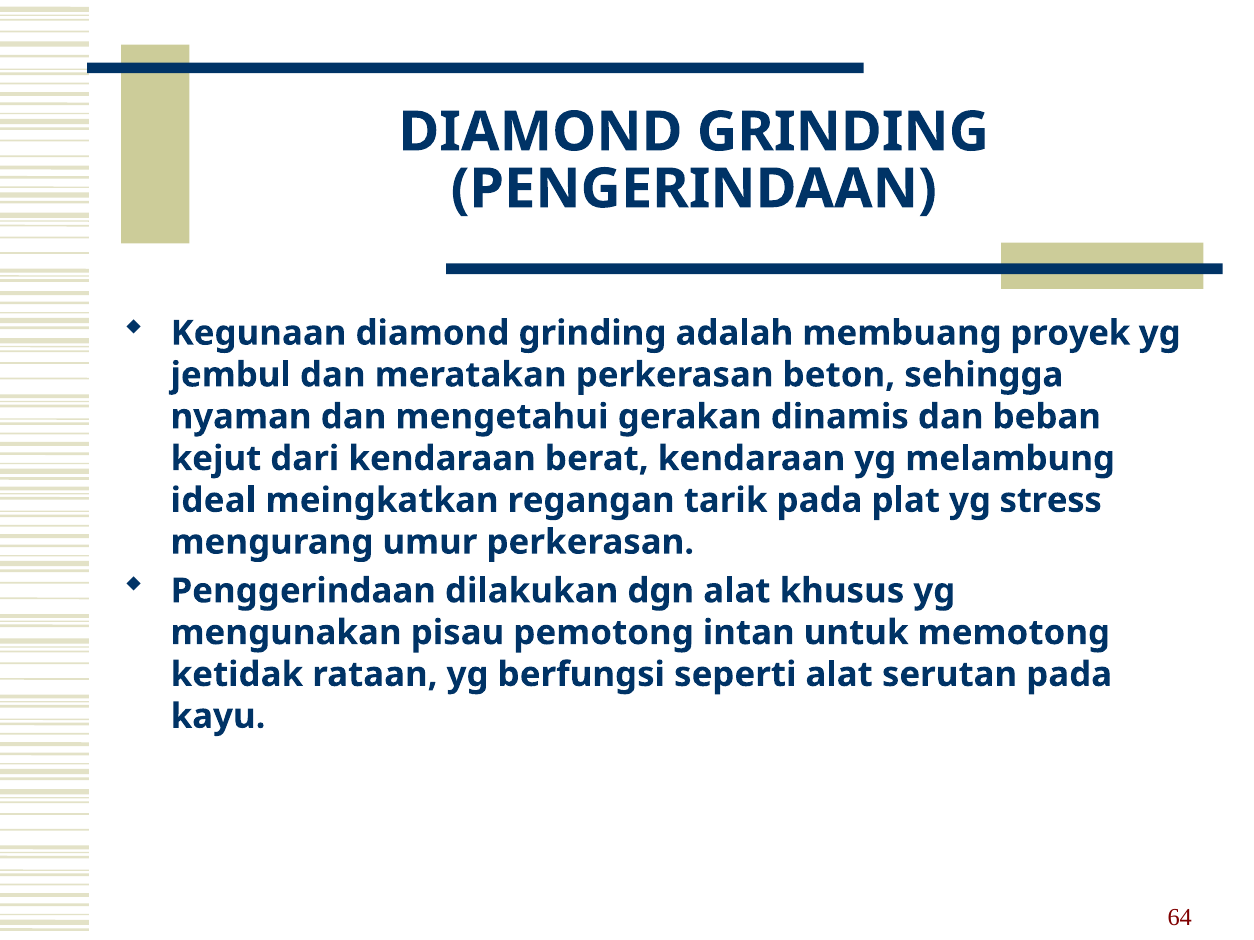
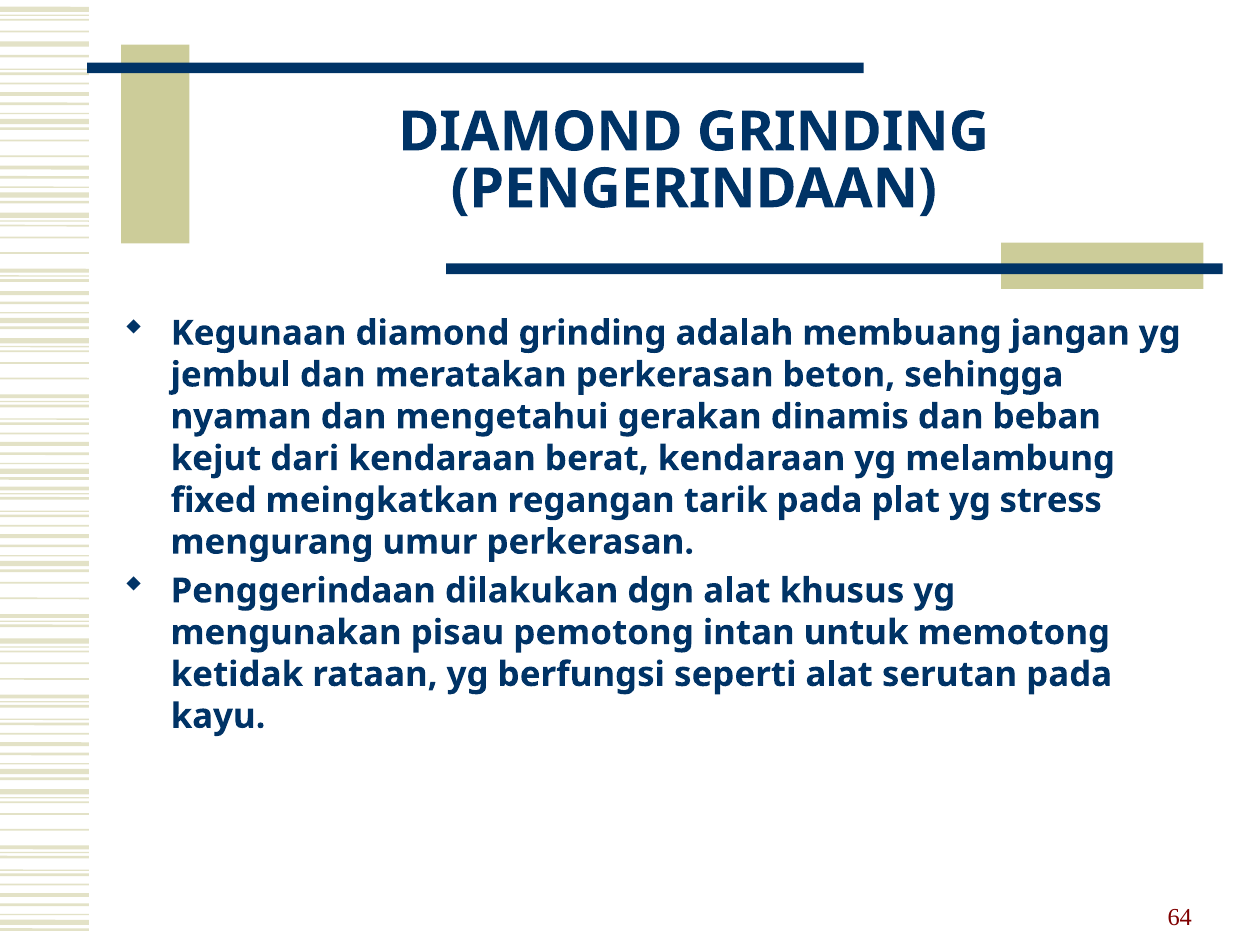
proyek: proyek -> jangan (1070, 333)
ideal: ideal -> fixed (214, 501)
